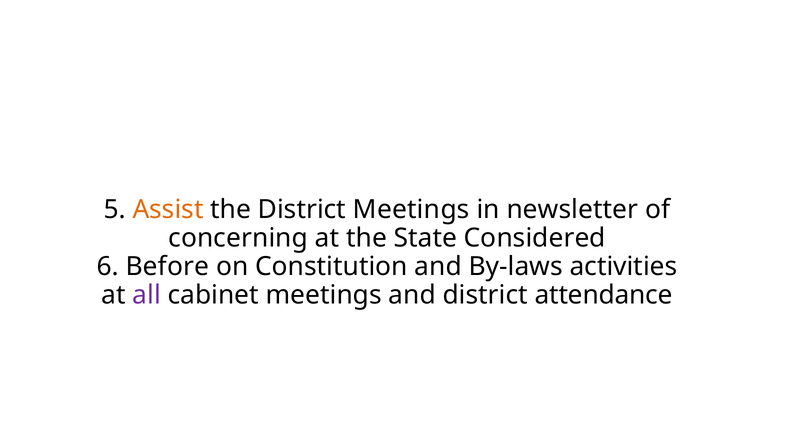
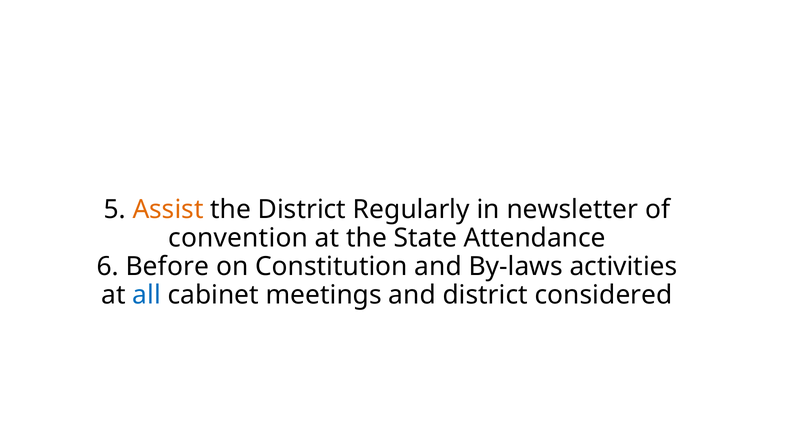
District Meetings: Meetings -> Regularly (411, 210)
concerning: concerning -> convention (238, 238)
Considered: Considered -> Attendance (535, 238)
all colour: purple -> blue (147, 295)
attendance: attendance -> considered (604, 295)
